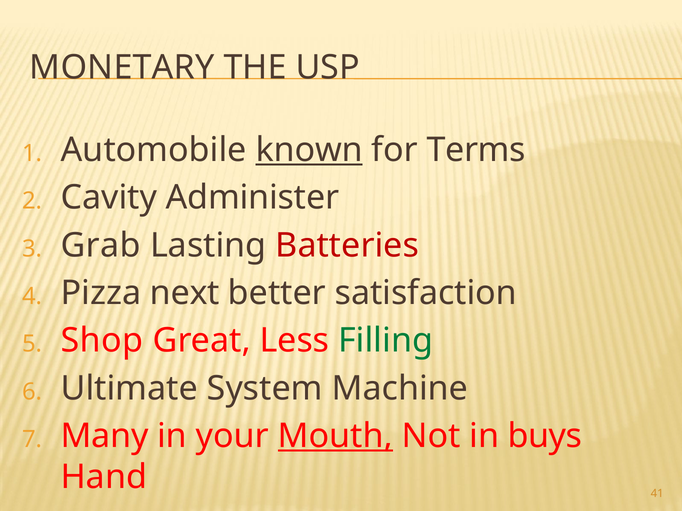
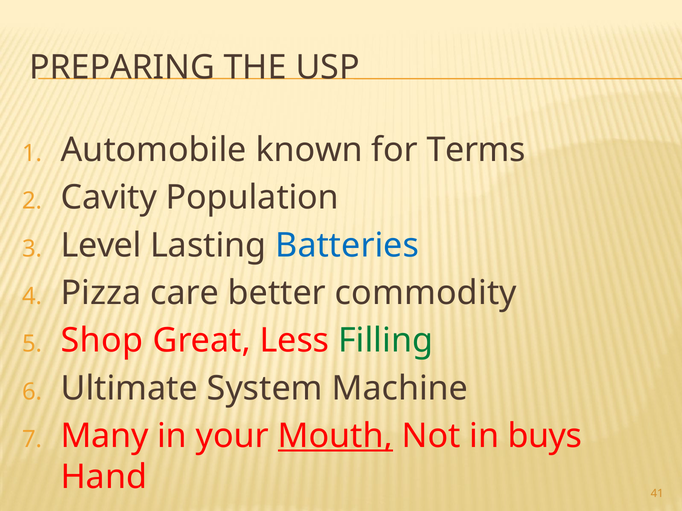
MONETARY: MONETARY -> PREPARING (122, 68)
known underline: present -> none (309, 150)
Administer: Administer -> Population (252, 198)
Grab: Grab -> Level (101, 246)
Batteries colour: red -> blue (347, 246)
next: next -> care (185, 293)
satisfaction: satisfaction -> commodity (426, 293)
